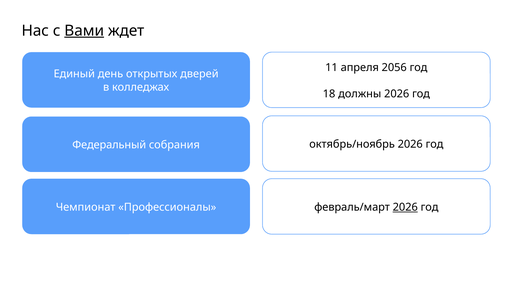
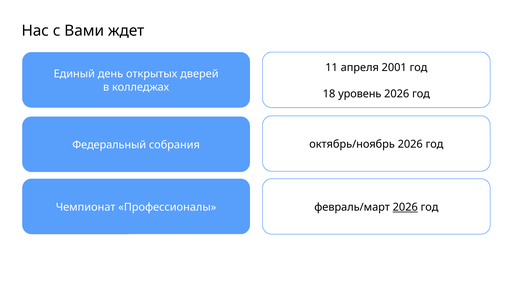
Вами underline: present -> none (84, 31)
2056: 2056 -> 2001 (394, 67)
должны: должны -> уровень (360, 94)
